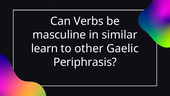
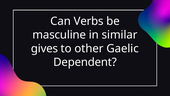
learn: learn -> gives (45, 48)
Periphrasis: Periphrasis -> Dependent (85, 62)
